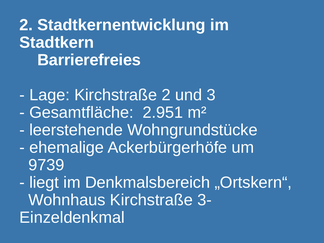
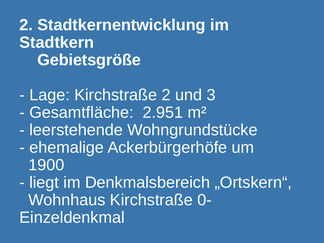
Barrierefreies: Barrierefreies -> Gebietsgröße (89, 60)
9739: 9739 -> 1900 (46, 165)
3-: 3- -> 0- (204, 200)
